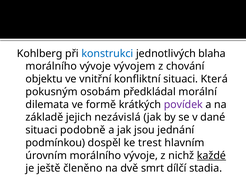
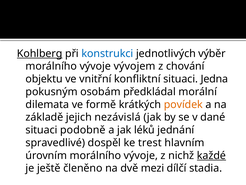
Kohlberg underline: none -> present (40, 53)
blaha: blaha -> výběr (212, 53)
Která: Která -> Jedna (214, 79)
povídek colour: purple -> orange (183, 104)
jsou: jsou -> léků (144, 130)
podmínkou: podmínkou -> spravedlivé (55, 142)
smrt: smrt -> mezi (153, 168)
